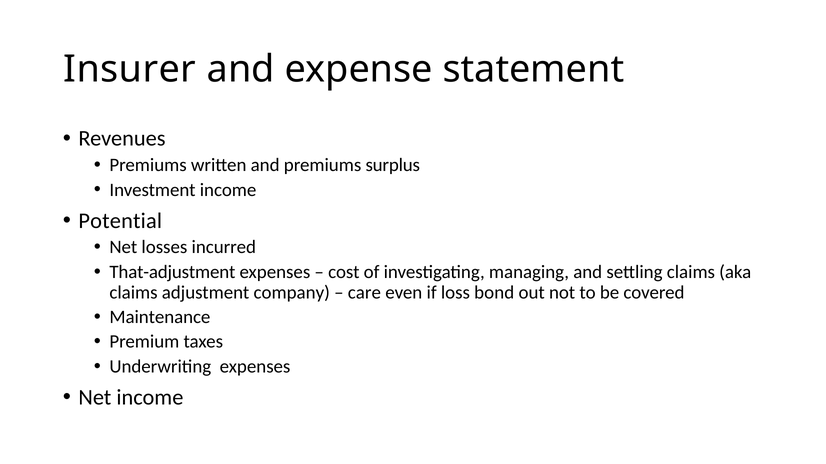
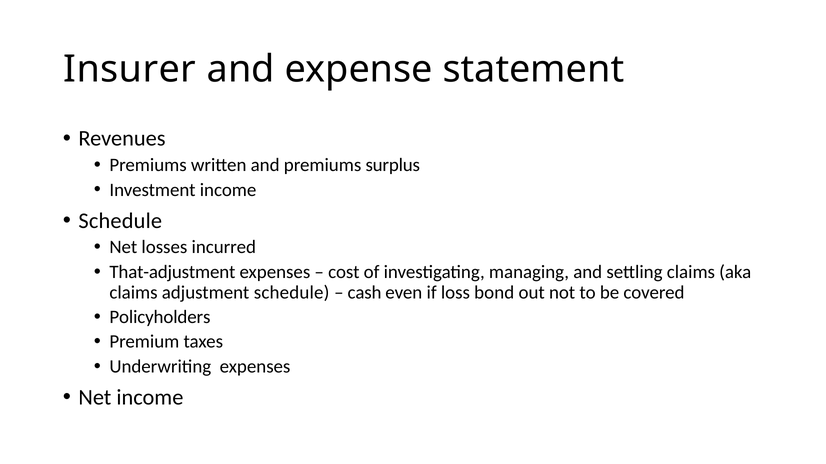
Potential: Potential -> Schedule (120, 221)
adjustment company: company -> schedule (292, 293)
care: care -> cash (365, 293)
Maintenance: Maintenance -> Policyholders (160, 317)
